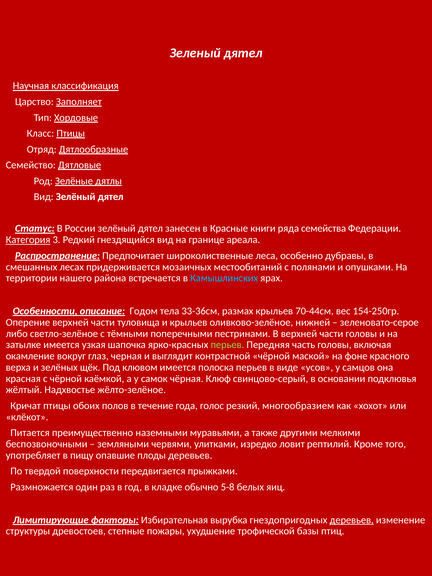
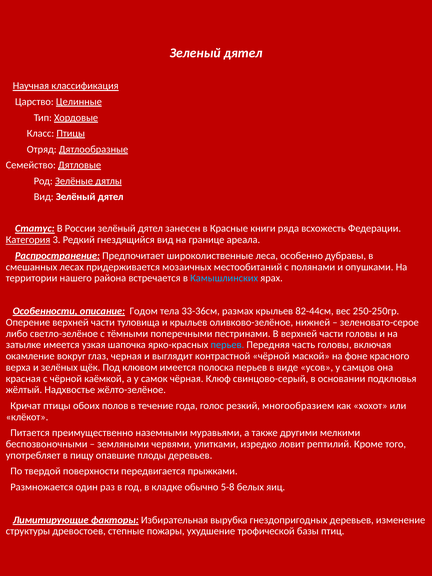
Заполняет: Заполняет -> Целинные (79, 102)
семейства: семейства -> всхожесть (324, 229)
70-44см: 70-44см -> 82-44см (315, 311)
154-250гр: 154-250гр -> 250-250гр (376, 311)
перьев colour: light green -> light blue (227, 345)
деревьев underline: present -> none (352, 520)
